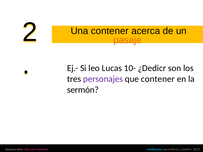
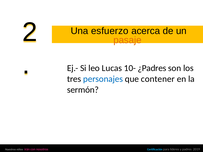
Una contener: contener -> esfuerzo (110, 31)
¿Dedicr: ¿Dedicr -> ¿Padres (152, 68)
personajes colour: purple -> blue (103, 79)
